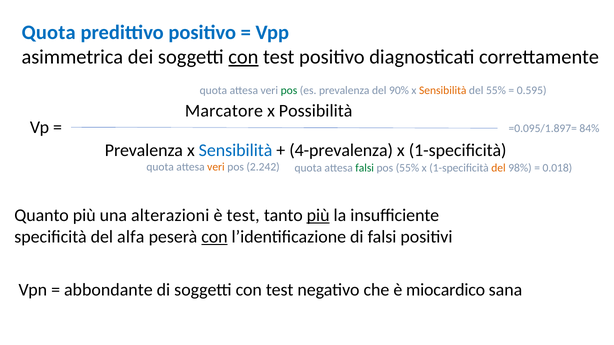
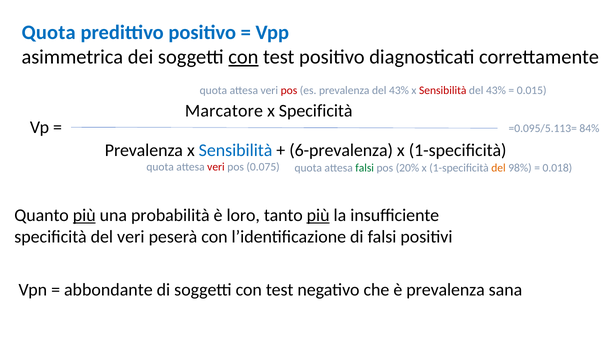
pos colour: green -> red (289, 91)
prevalenza del 90%: 90% -> 43% (399, 91)
Sensibilità colour: orange -> red (443, 91)
55%: 55% -> 43% (496, 91)
0.595: 0.595 -> 0.015 (532, 91)
x Possibilità: Possibilità -> Specificità (316, 111)
=0.095/1.897=: =0.095/1.897= -> =0.095/5.113= (543, 129)
4-prevalenza: 4-prevalenza -> 6-prevalenza (341, 151)
veri colour: orange -> red (216, 167)
2.242: 2.242 -> 0.075 (263, 167)
pos 55%: 55% -> 20% (407, 168)
più underline: none -> present (84, 216)
alterazioni: alterazioni -> probabilità (170, 216)
è test: test -> loro (243, 216)
del alfa: alfa -> veri (131, 237)
con underline: present -> none (214, 237)
è miocardico: miocardico -> prevalenza (446, 290)
